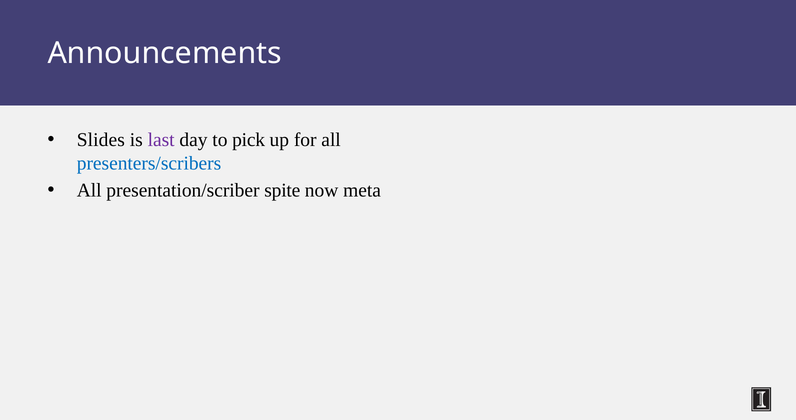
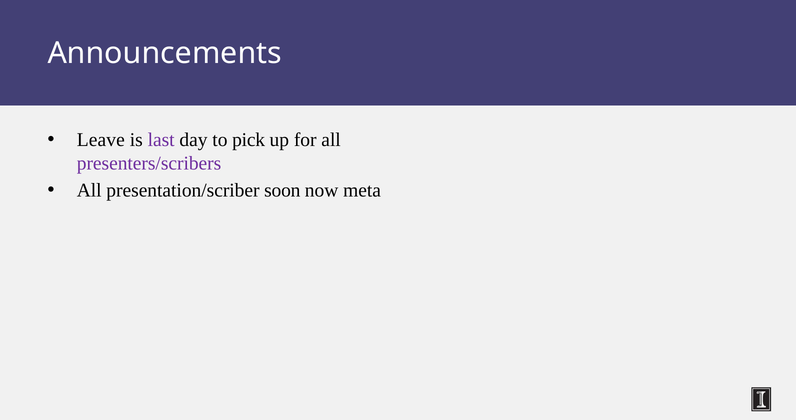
Slides: Slides -> Leave (101, 140)
presenters/scribers colour: blue -> purple (149, 163)
spite: spite -> soon (282, 191)
